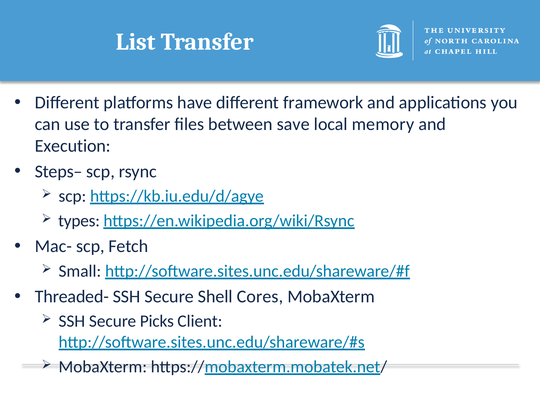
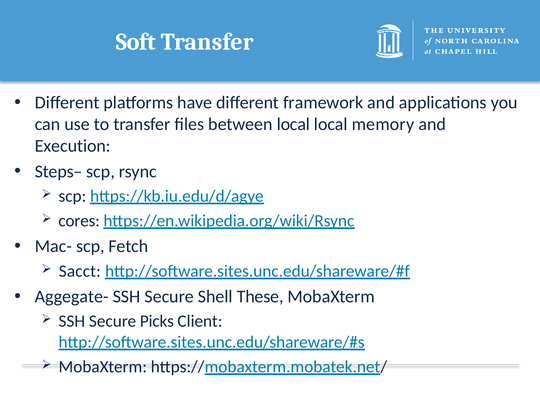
List: List -> Soft (136, 42)
between save: save -> local (293, 124)
types: types -> cores (79, 221)
Small: Small -> Sacct (80, 271)
Threaded-: Threaded- -> Aggegate- (72, 297)
Cores: Cores -> These (260, 297)
